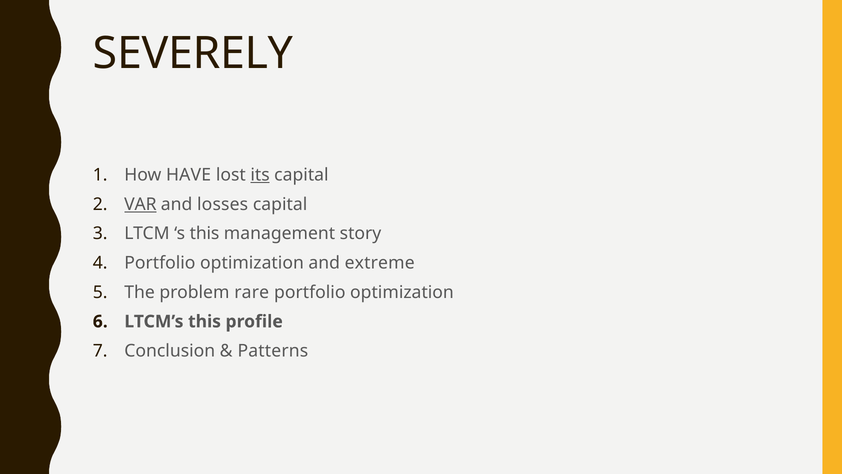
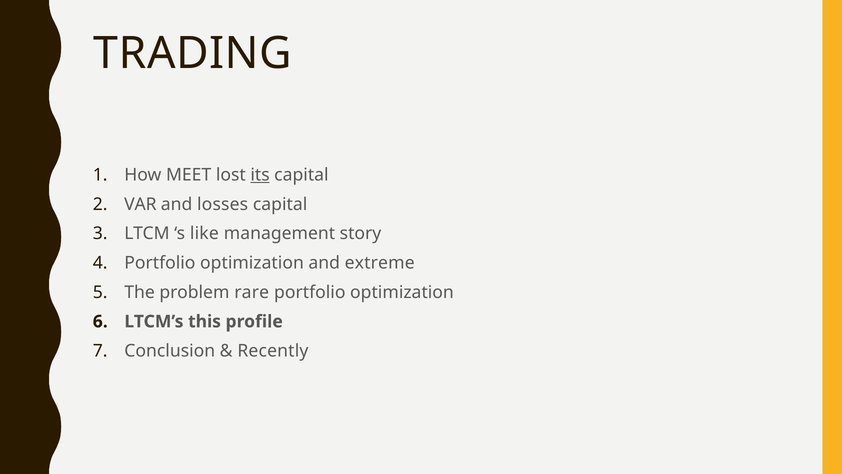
SEVERELY: SEVERELY -> TRADING (193, 53)
HAVE: HAVE -> MEET (189, 175)
VAR underline: present -> none (140, 204)
s this: this -> like (204, 233)
Patterns: Patterns -> Recently (273, 351)
